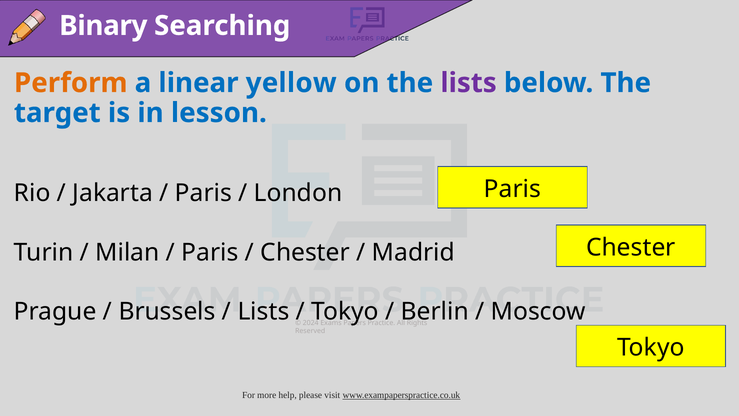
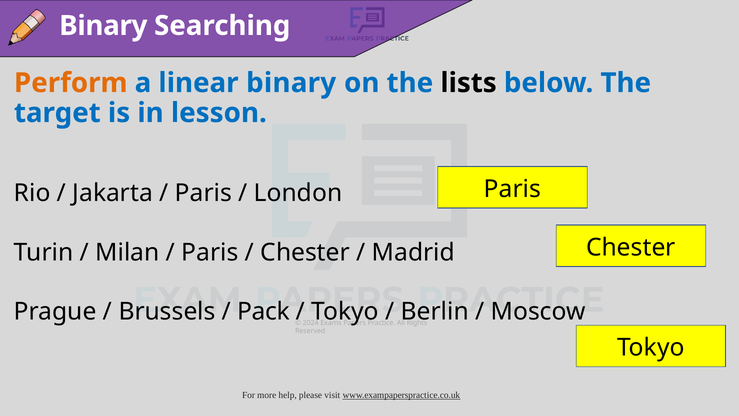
linear yellow: yellow -> binary (291, 83)
lists colour: purple -> black (469, 83)
Lists: Lists -> Pack (264, 311)
